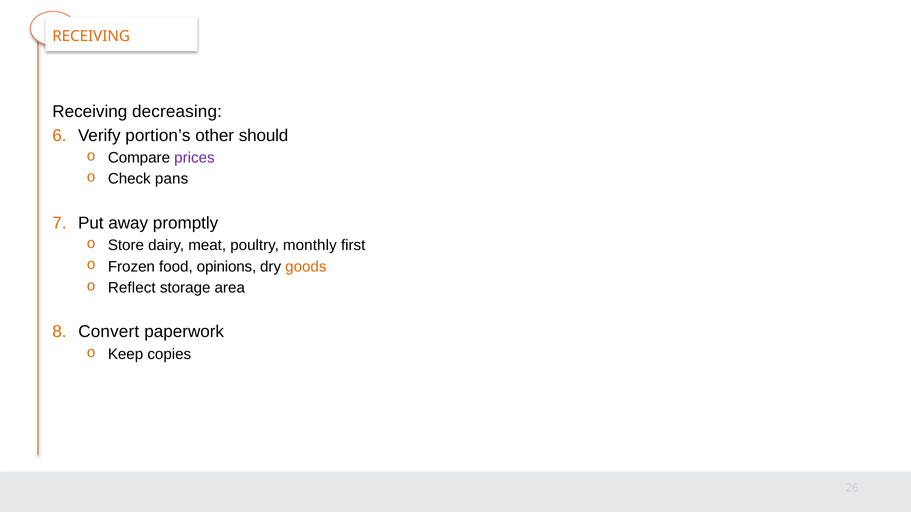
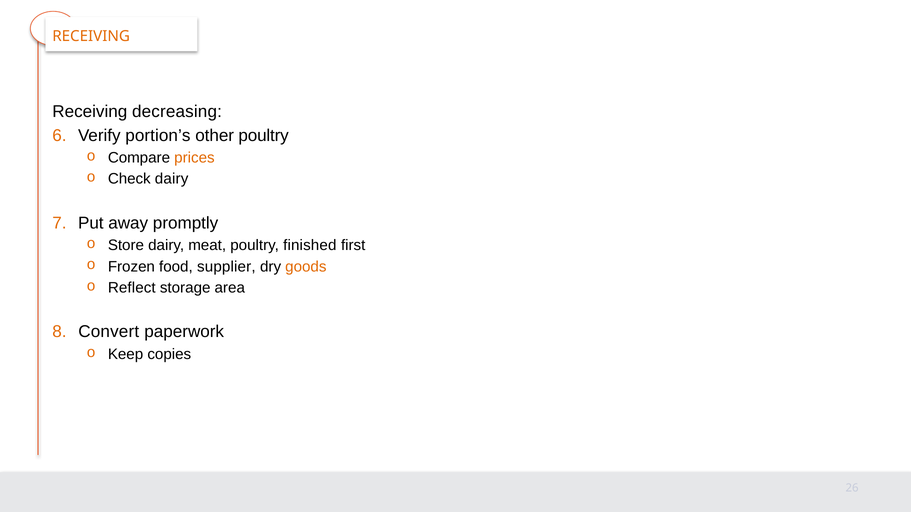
other should: should -> poultry (264, 136)
prices colour: purple -> orange (194, 158)
Check pans: pans -> dairy (172, 179)
monthly: monthly -> finished (310, 245)
opinions: opinions -> supplier (226, 267)
